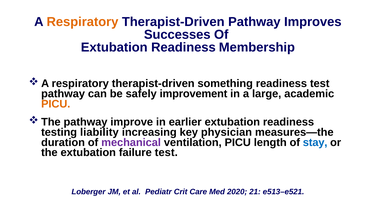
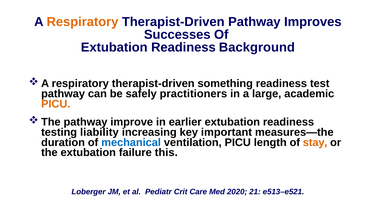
Membership: Membership -> Background (257, 47)
improvement: improvement -> practitioners (193, 94)
physician: physician -> important (226, 132)
mechanical colour: purple -> blue (131, 142)
stay colour: blue -> orange (315, 142)
failure test: test -> this (166, 152)
